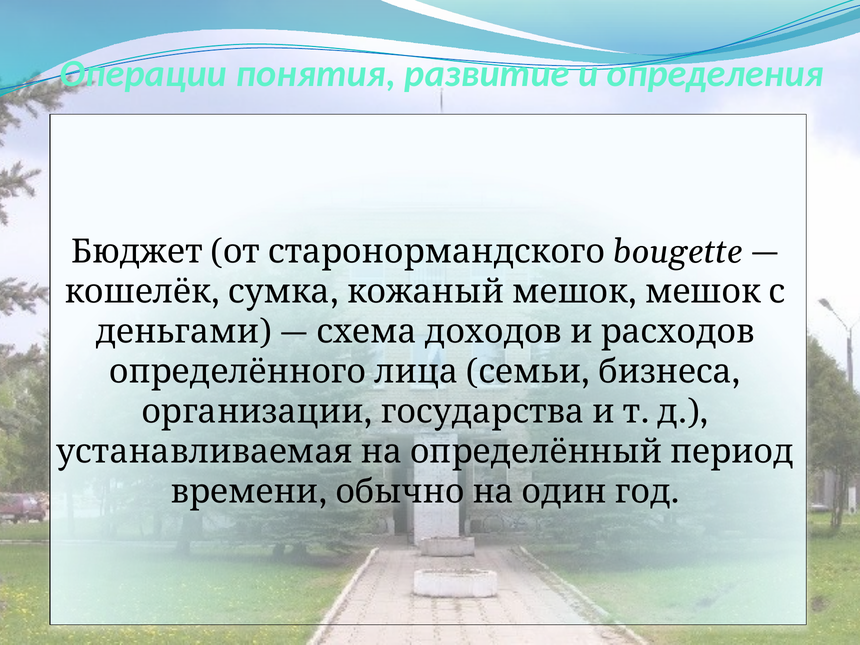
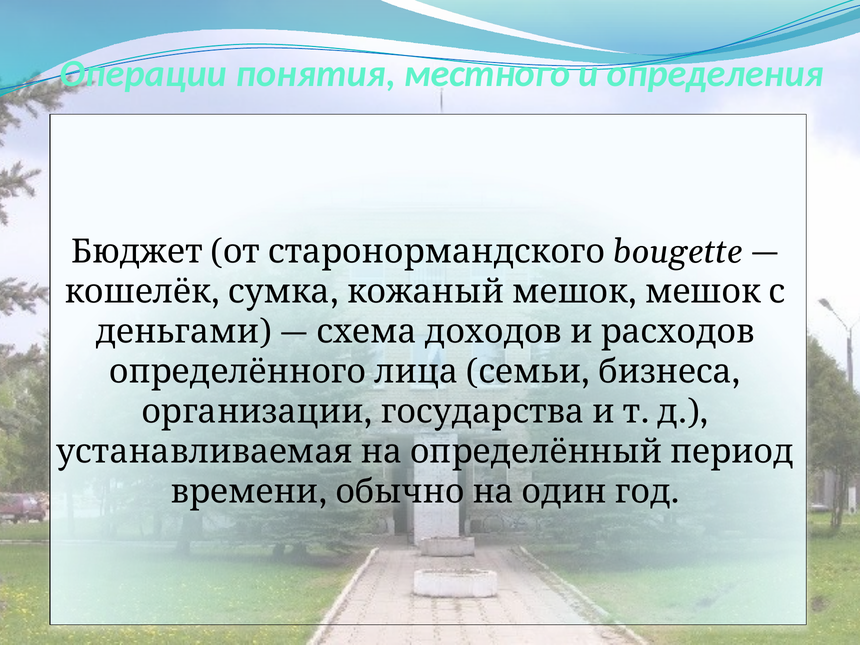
развитие: развитие -> местного (487, 74)
